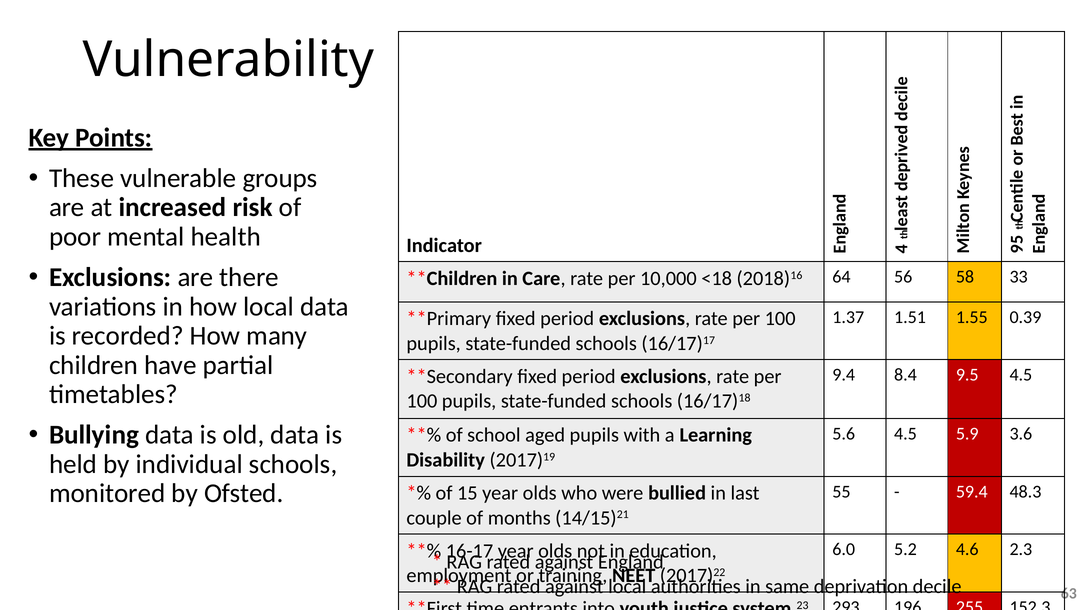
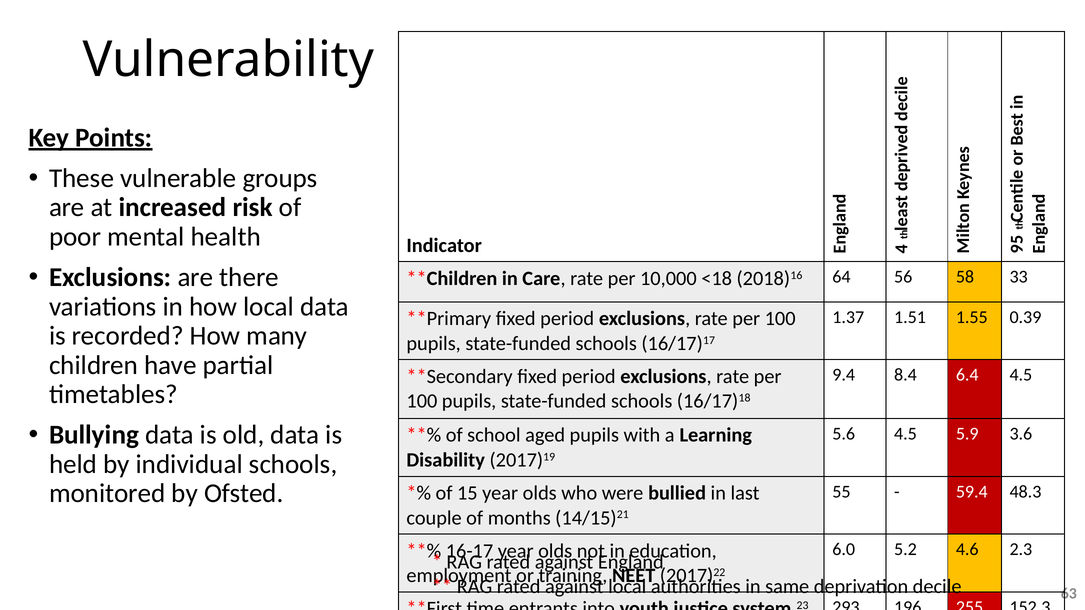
9.5: 9.5 -> 6.4 (967, 375)
